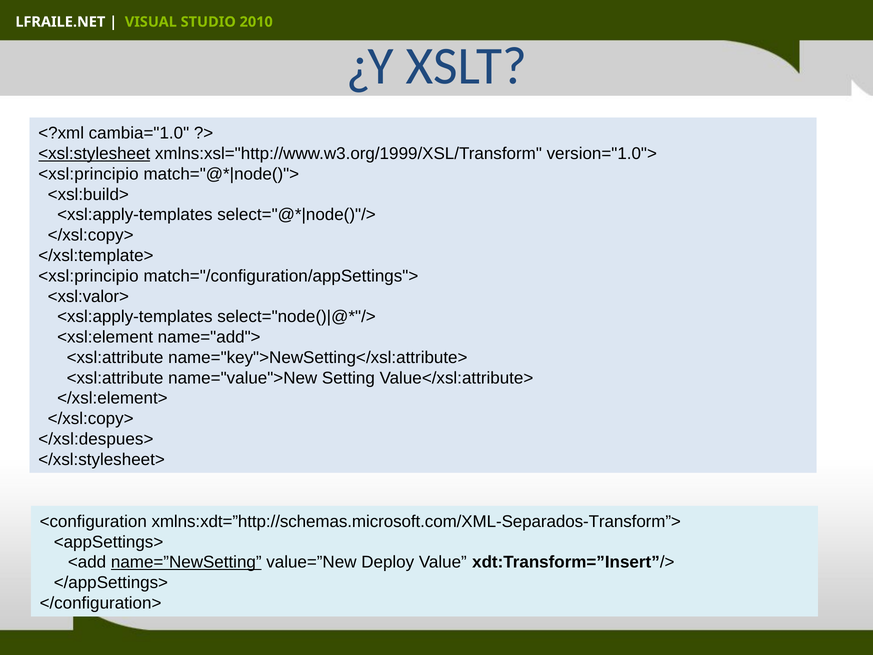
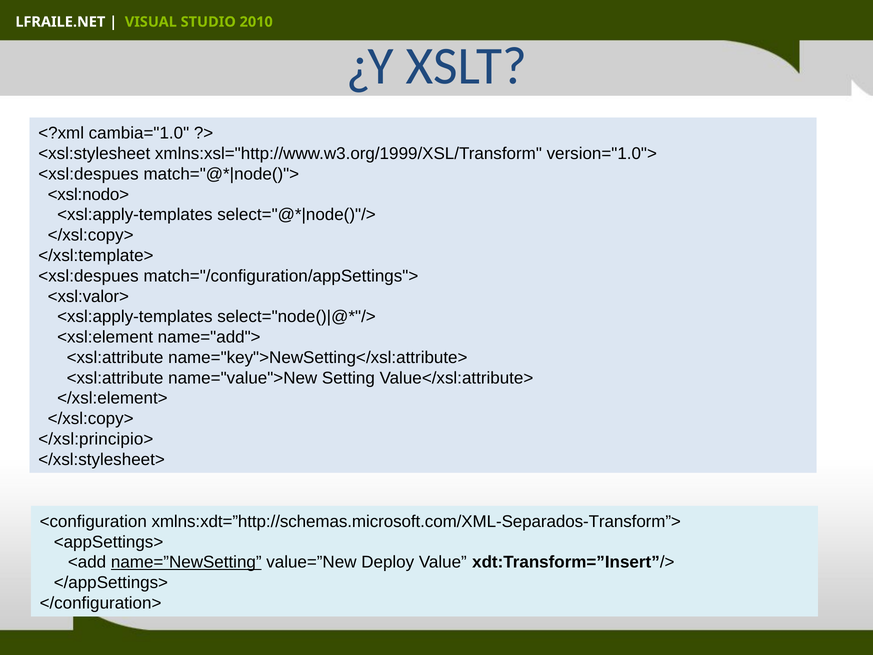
<xsl:stylesheet underline: present -> none (94, 154)
<xsl:principio: <xsl:principio -> <xsl:despues (89, 174)
<xsl:build>: <xsl:build> -> <xsl:nodo> (88, 194)
<xsl:principio: <xsl:principio -> <xsl:despues (89, 276)
</xsl:despues>: </xsl:despues> -> </xsl:principio> (96, 439)
